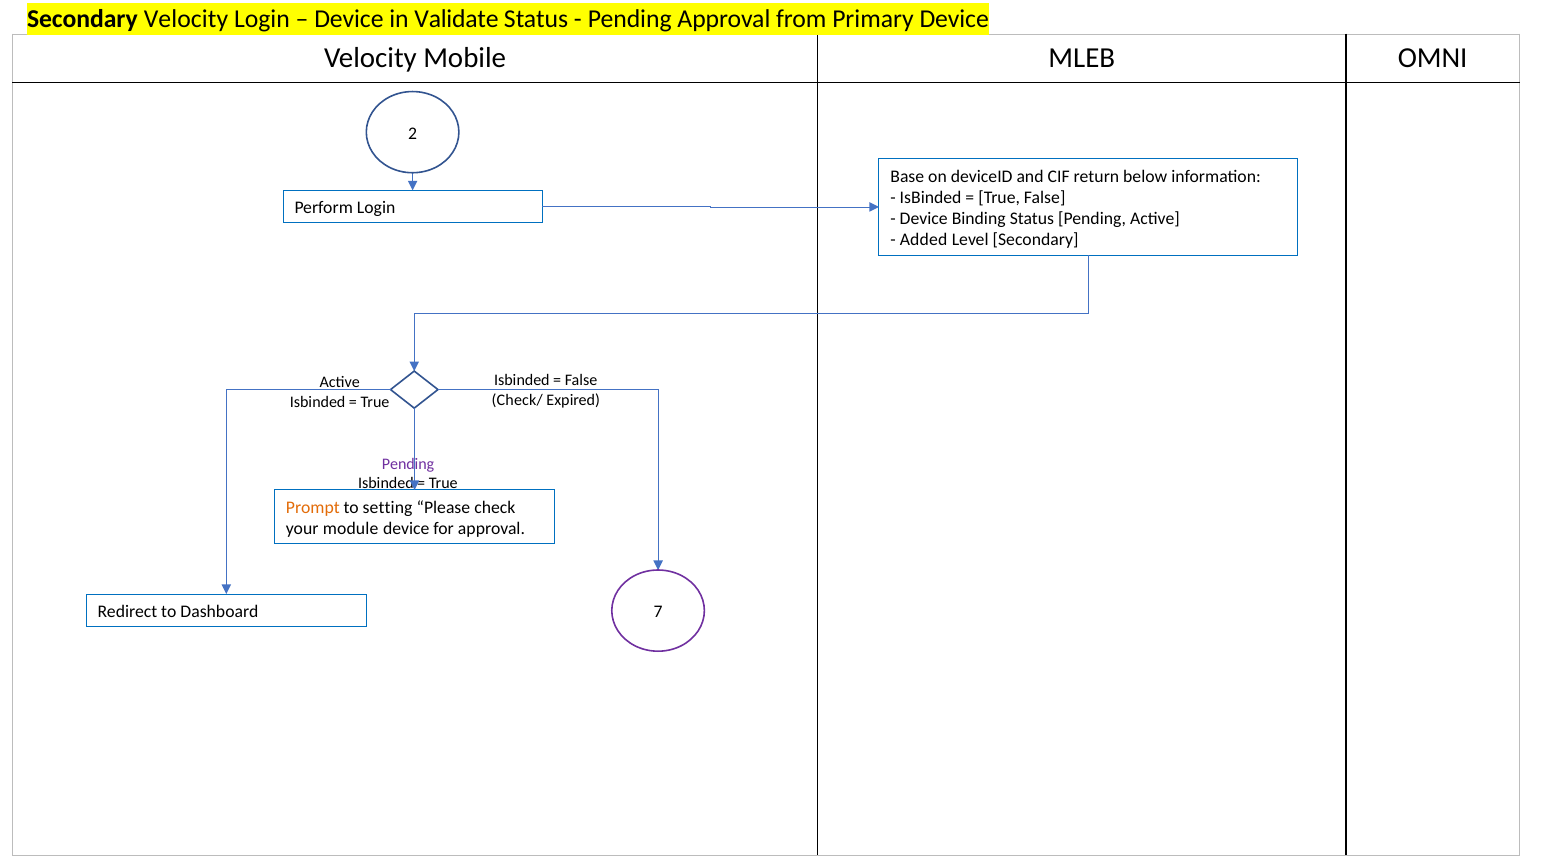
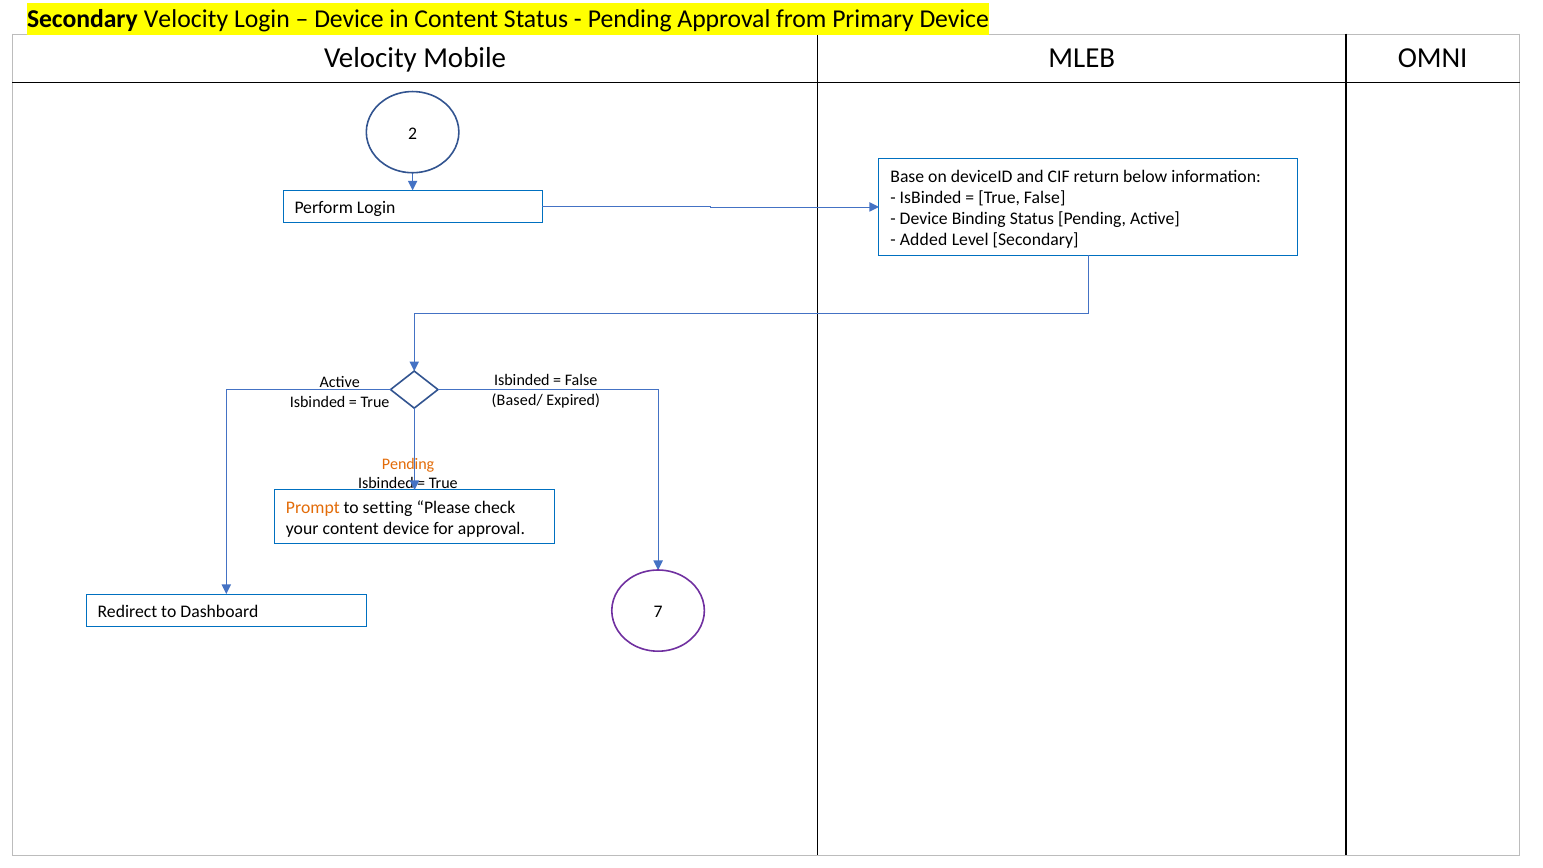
in Validate: Validate -> Content (456, 19)
Check/: Check/ -> Based/ (517, 400)
Pending colour: purple -> orange (408, 464)
your module: module -> content (351, 529)
